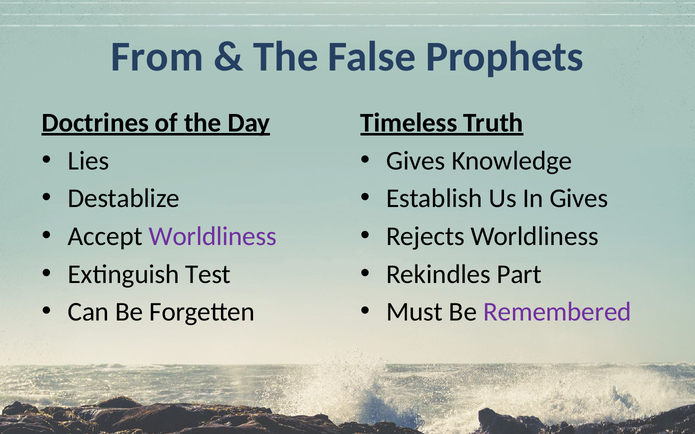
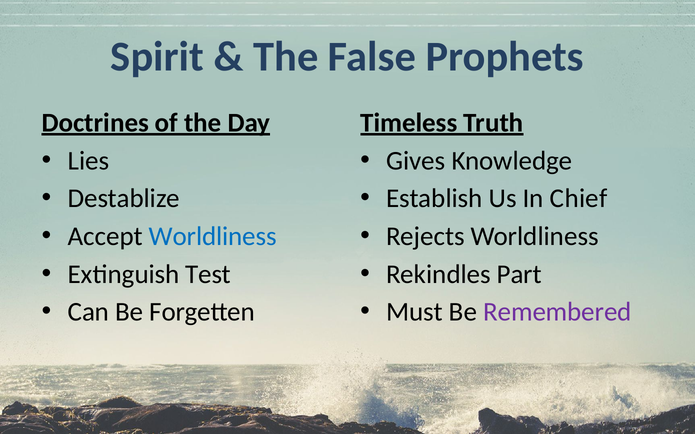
From: From -> Spirit (157, 57)
In Gives: Gives -> Chief (579, 199)
Worldliness colour: purple -> blue (213, 237)
